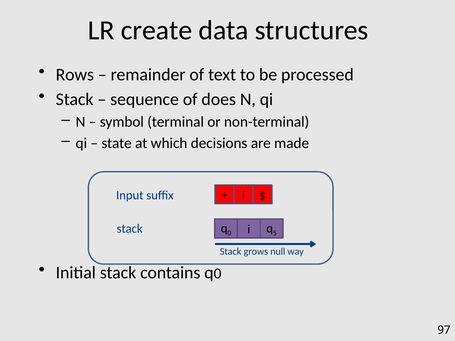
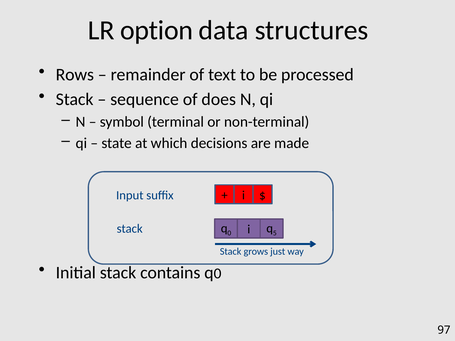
create: create -> option (157, 30)
null: null -> just (278, 252)
